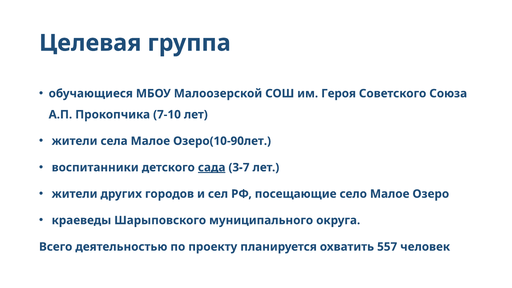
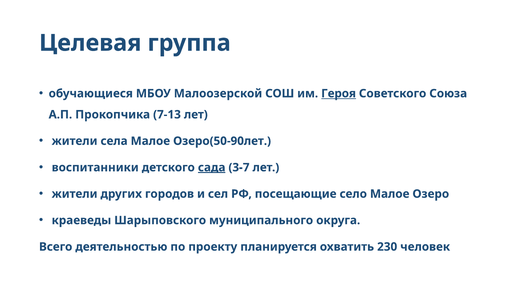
Героя underline: none -> present (339, 93)
7-10: 7-10 -> 7-13 (167, 115)
Озеро(10-90лет: Озеро(10-90лет -> Озеро(50-90лет (222, 141)
557: 557 -> 230 (387, 247)
